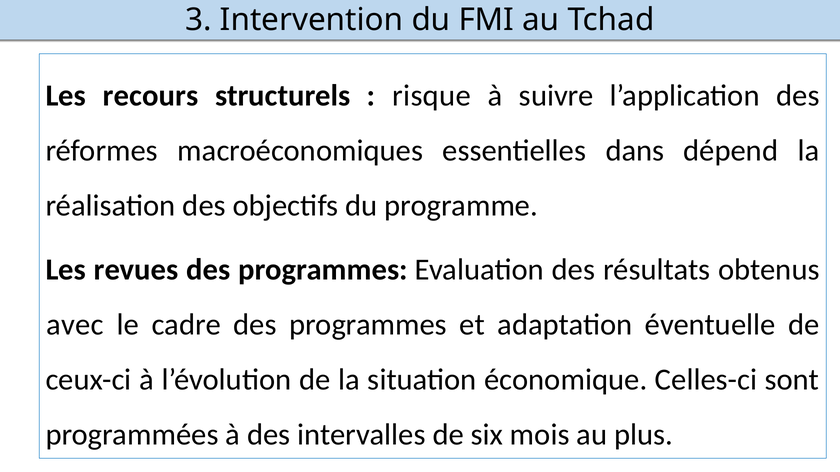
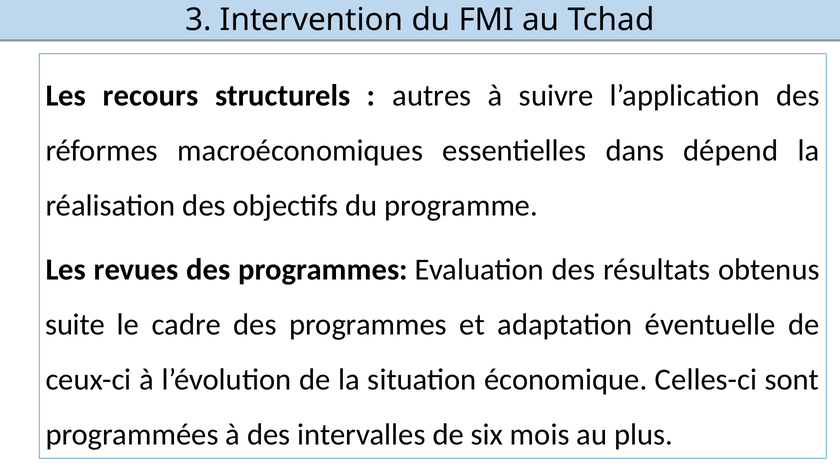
risque: risque -> autres (432, 96)
avec: avec -> suite (75, 325)
